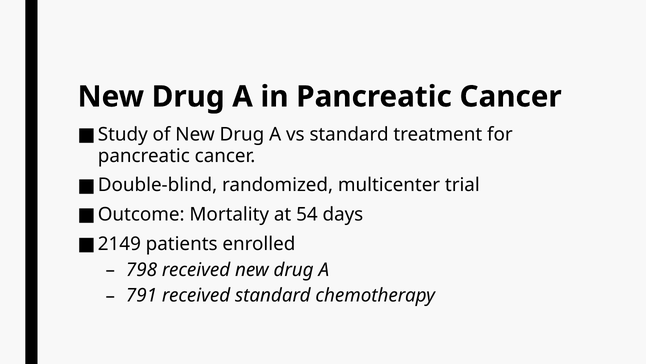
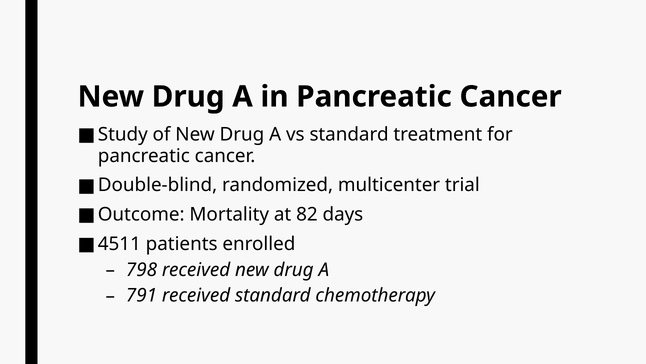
54: 54 -> 82 (307, 214)
2149: 2149 -> 4511 (119, 243)
